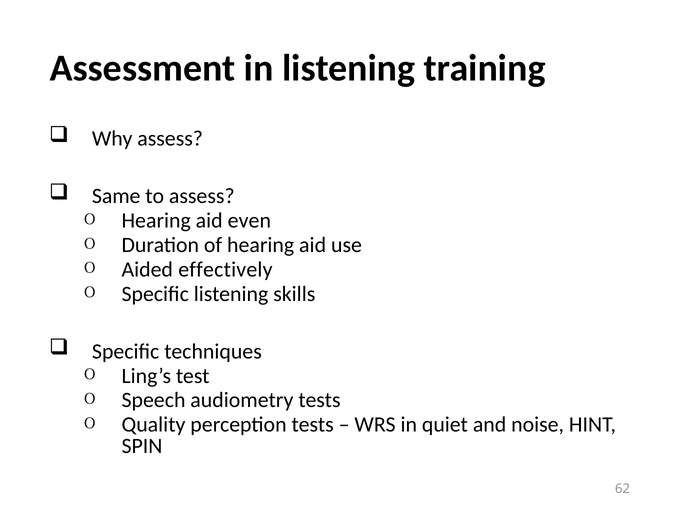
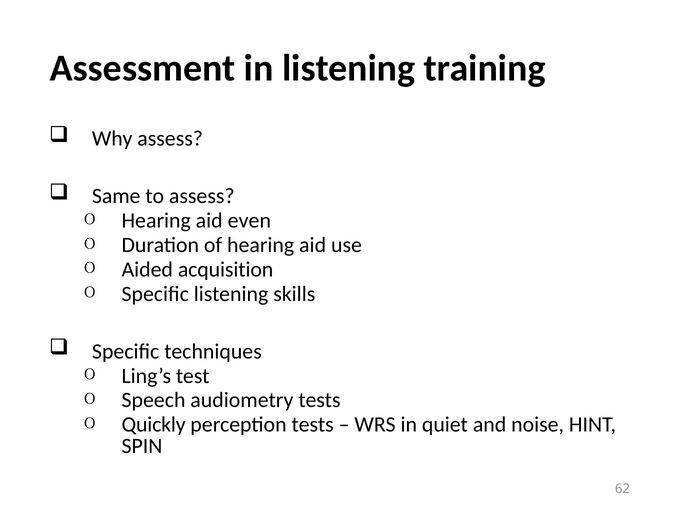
effectively: effectively -> acquisition (226, 269)
Quality: Quality -> Quickly (154, 425)
